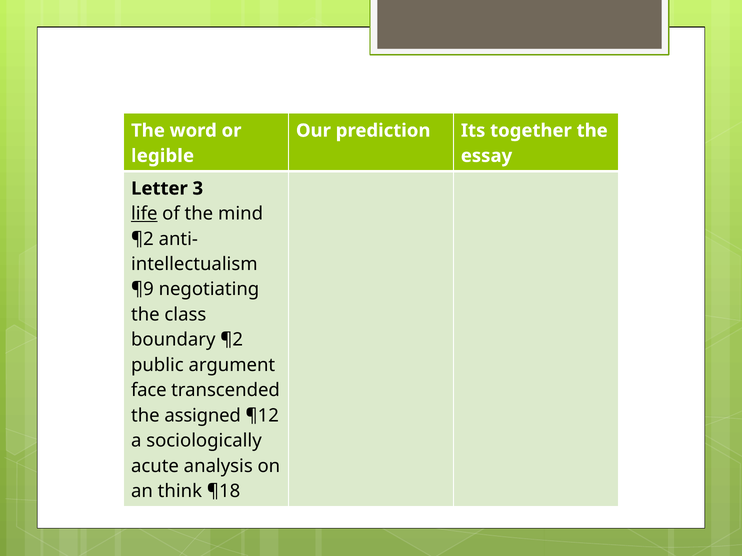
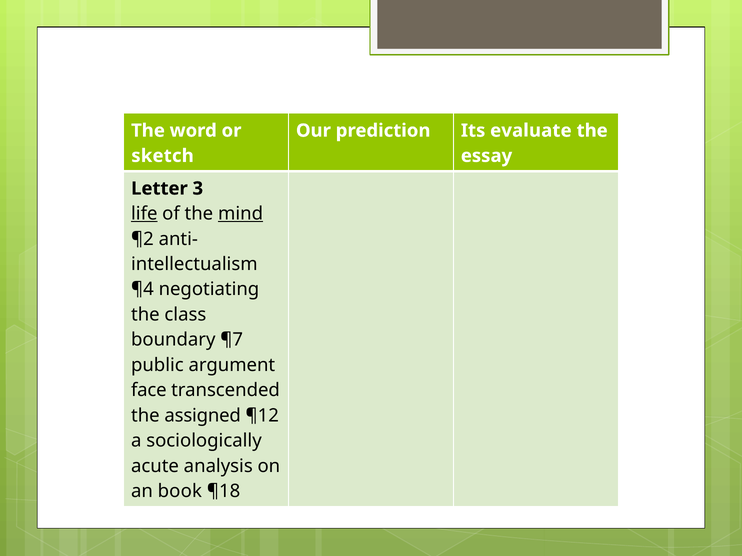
together: together -> evaluate (531, 131)
legible: legible -> sketch (163, 156)
mind underline: none -> present (241, 214)
¶9: ¶9 -> ¶4 (142, 290)
boundary ¶2: ¶2 -> ¶7 (232, 340)
think: think -> book (180, 492)
